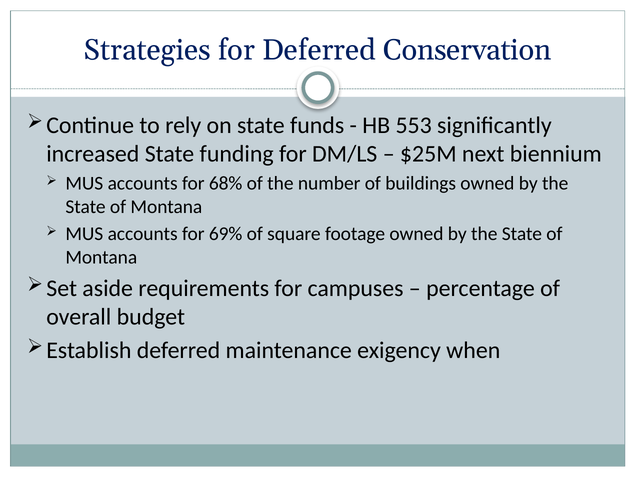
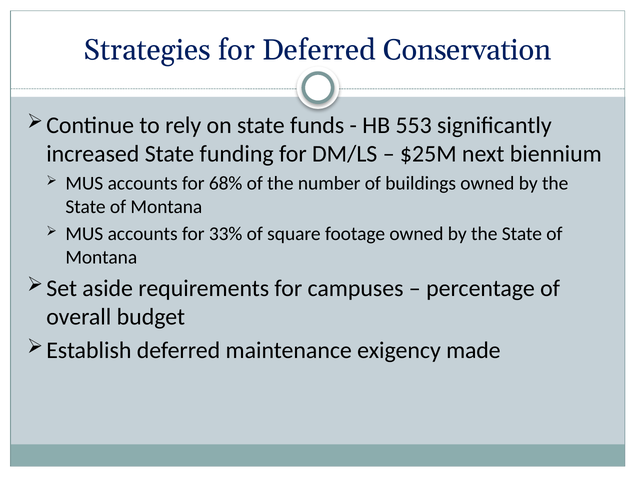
69%: 69% -> 33% (226, 234)
when: when -> made (473, 350)
